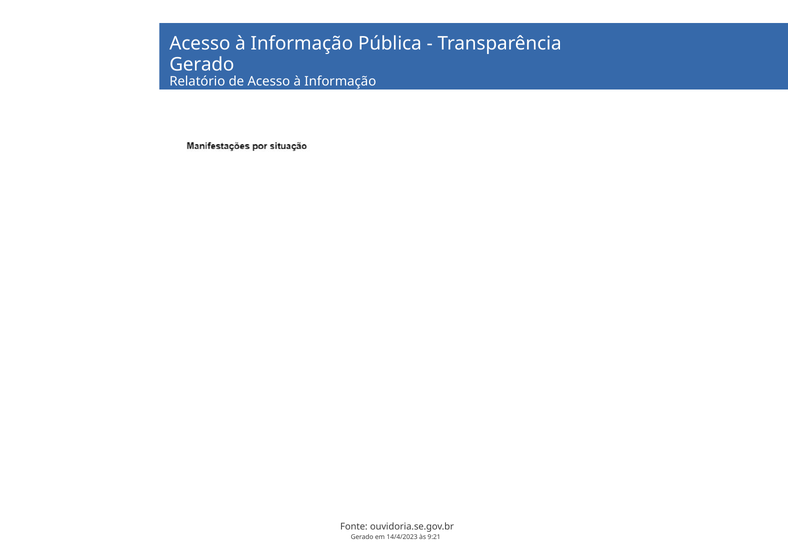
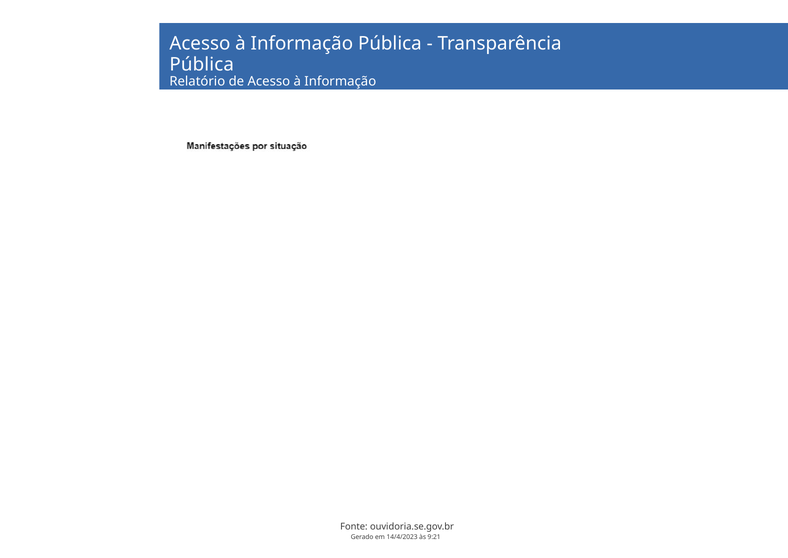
Gerado: Gerado -> Pública (202, 64)
